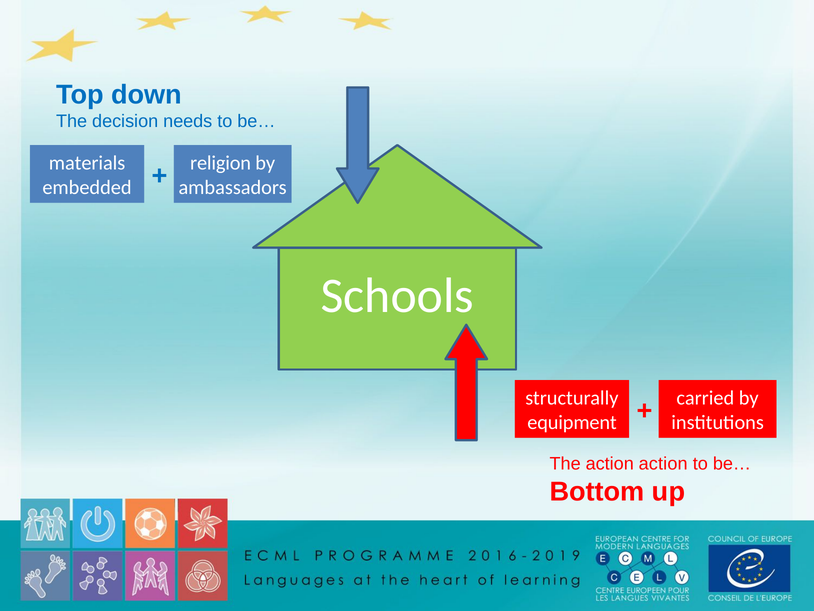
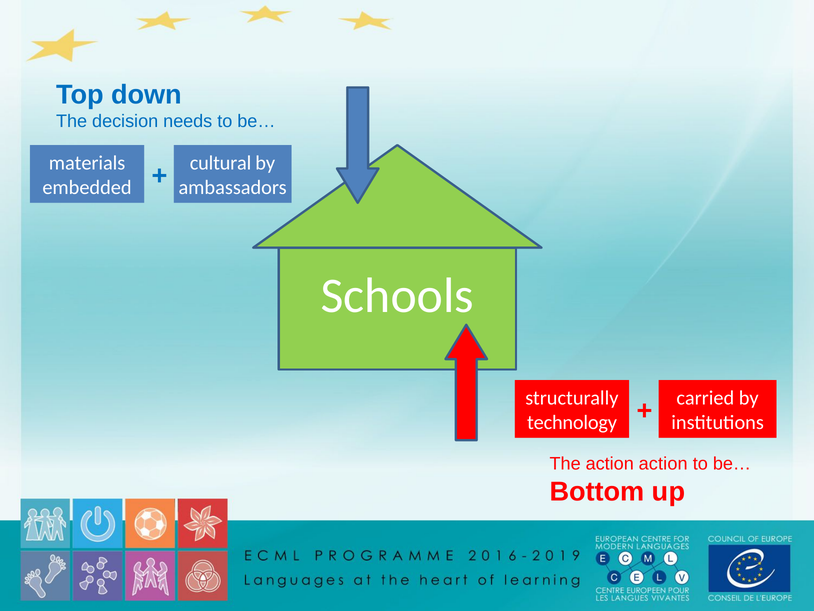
religion: religion -> cultural (221, 163)
equipment: equipment -> technology (572, 422)
